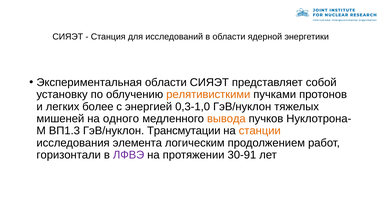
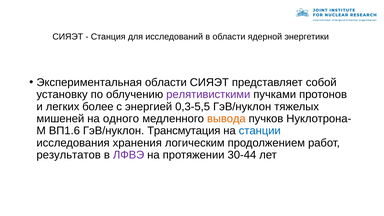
релятивисткими colour: orange -> purple (208, 94)
0,3-1,0: 0,3-1,0 -> 0,3-5,5 (193, 107)
ВП1.3: ВП1.3 -> ВП1.6 (64, 131)
Трансмутации: Трансмутации -> Трансмутация (184, 131)
станции colour: orange -> blue (260, 131)
элемента: элемента -> хранения (137, 143)
горизонтали: горизонтали -> результатов (69, 155)
30-91: 30-91 -> 30-44 (242, 155)
